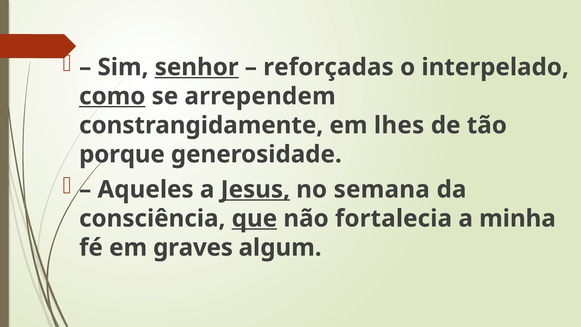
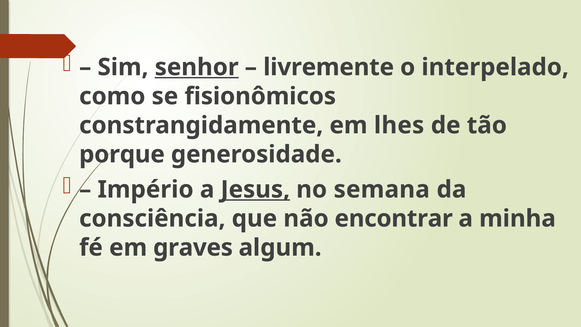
reforçadas: reforçadas -> livremente (329, 67)
como underline: present -> none (112, 96)
arrependem: arrependem -> fisionômicos (260, 96)
Aqueles: Aqueles -> Império (146, 189)
que underline: present -> none (254, 218)
fortalecia: fortalecia -> encontrar (394, 218)
